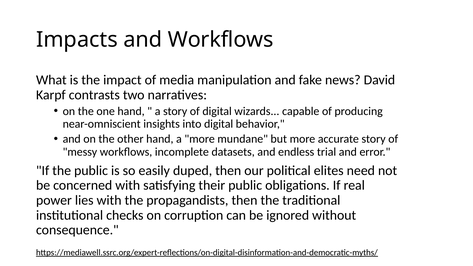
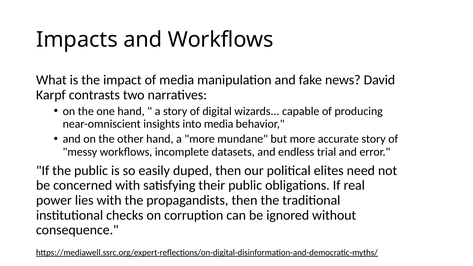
into digital: digital -> media (219, 124)
